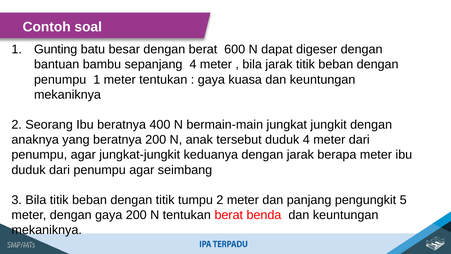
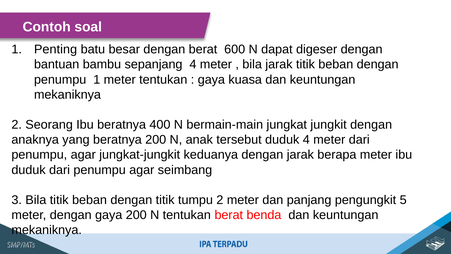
Gunting: Gunting -> Penting (56, 49)
